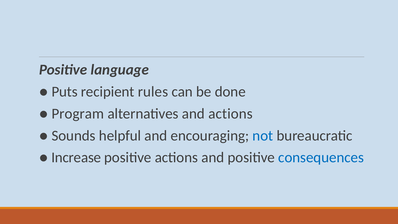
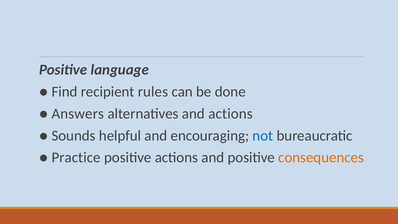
Puts: Puts -> Find (65, 92)
Program: Program -> Answers (78, 114)
Increase: Increase -> Practice (76, 157)
consequences colour: blue -> orange (321, 157)
